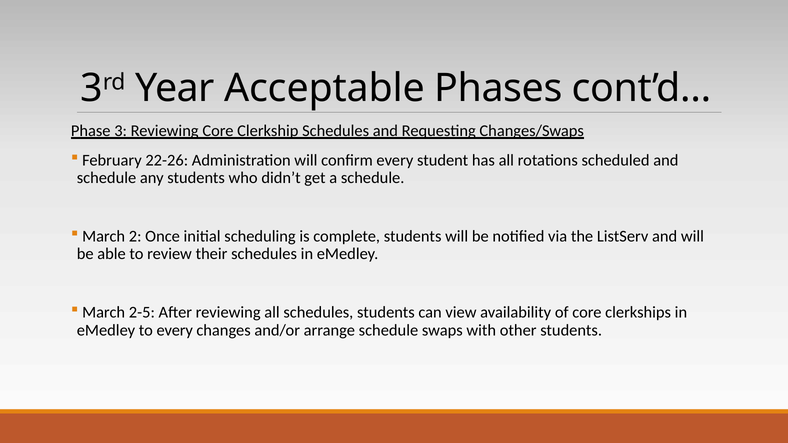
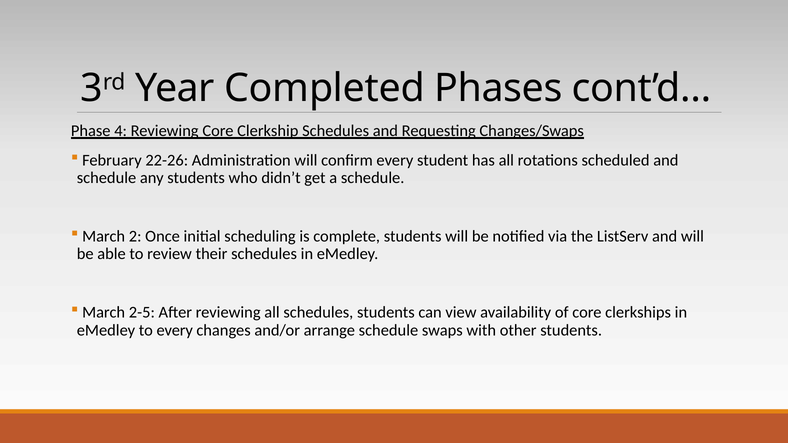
Acceptable: Acceptable -> Completed (325, 88)
3: 3 -> 4 (121, 131)
